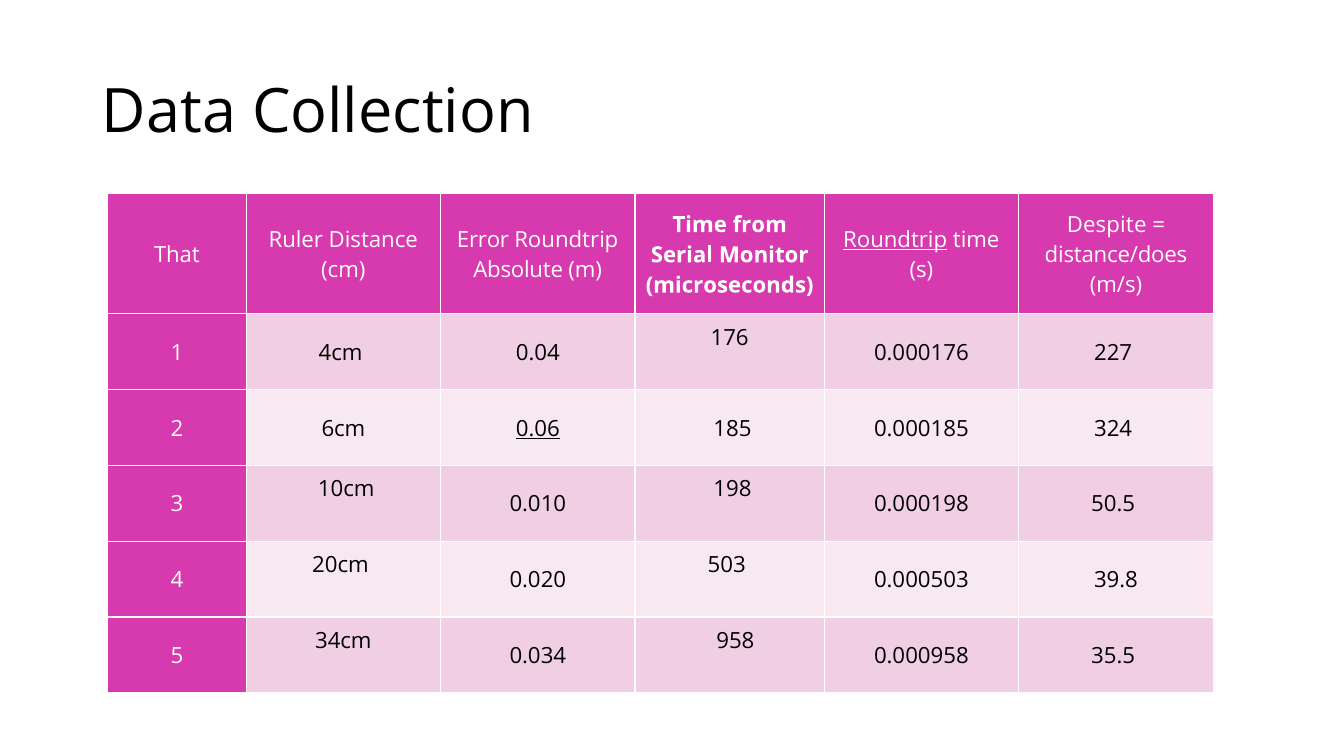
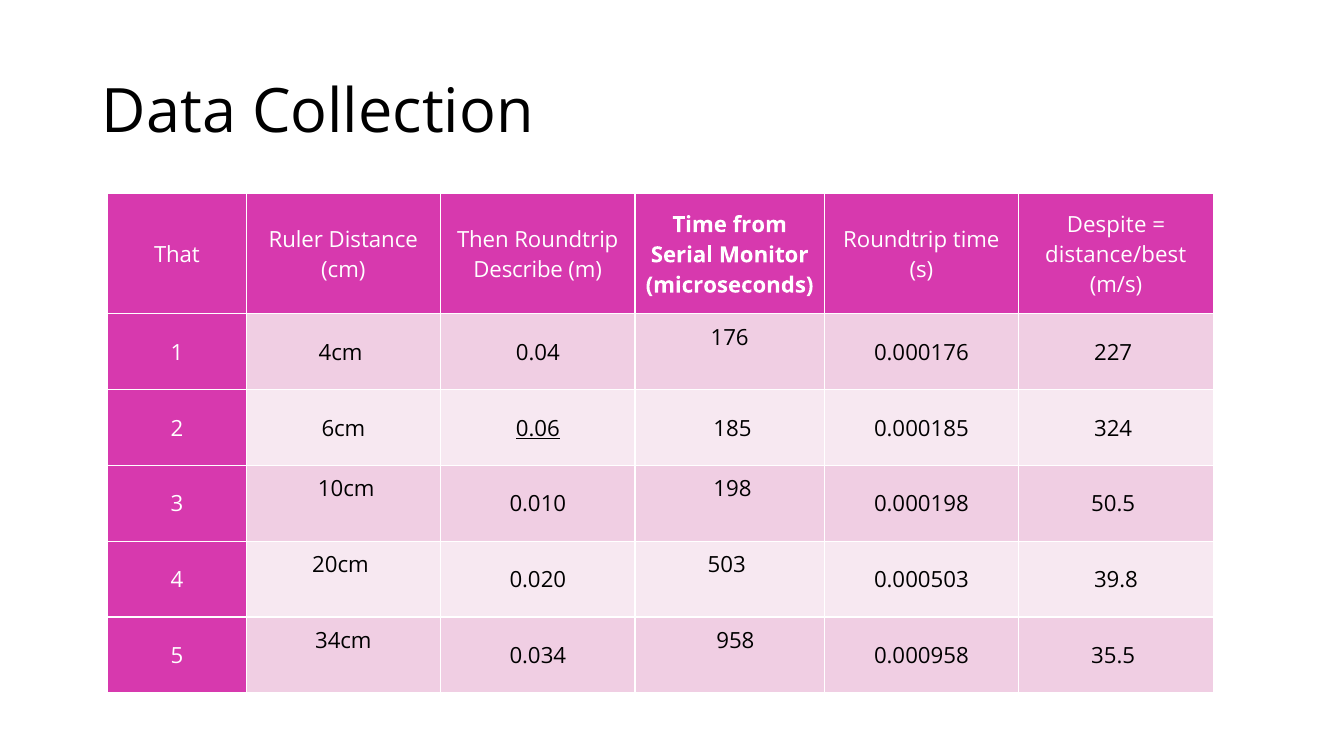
Error: Error -> Then (483, 240)
Roundtrip underline: present -> none (895, 240)
distance/does: distance/does -> distance/best (1116, 255)
Absolute: Absolute -> Describe (518, 270)
